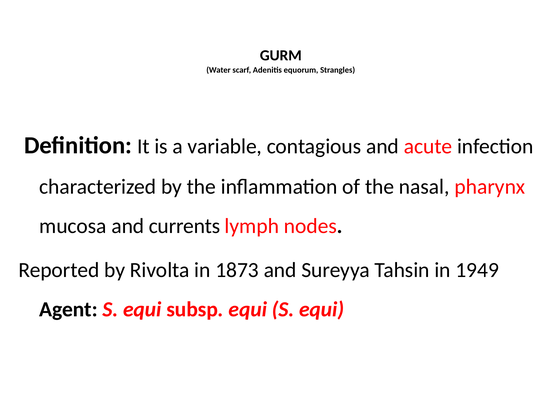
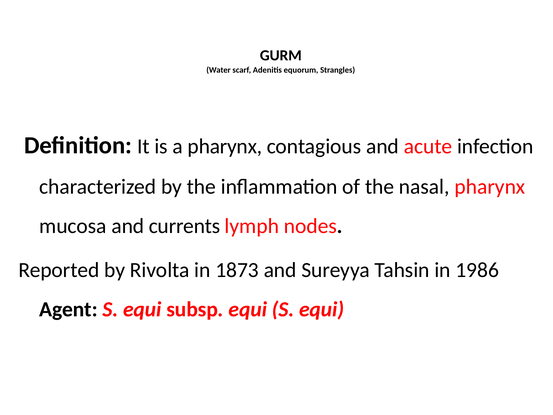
a variable: variable -> pharynx (225, 146)
1949: 1949 -> 1986 (477, 270)
